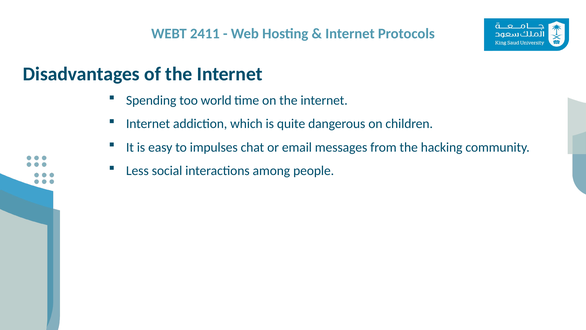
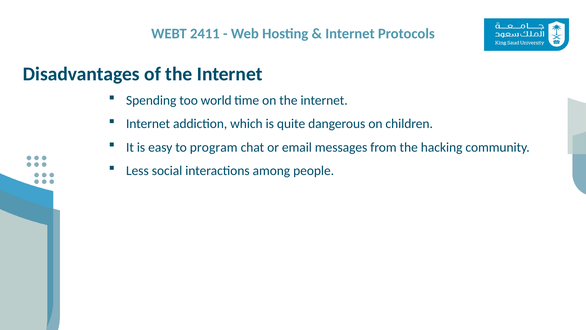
impulses: impulses -> program (214, 147)
